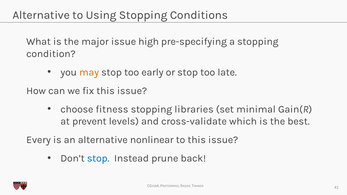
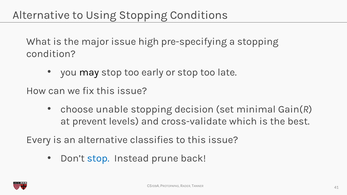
may colour: orange -> black (89, 72)
fitness: fitness -> unable (112, 109)
libraries: libraries -> decision (194, 109)
nonlinear: nonlinear -> classifies (152, 140)
